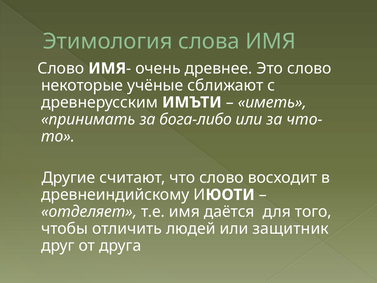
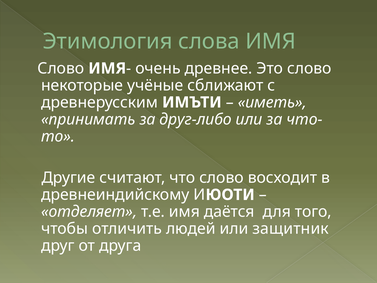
бога-либо: бога-либо -> друг-либо (196, 119)
